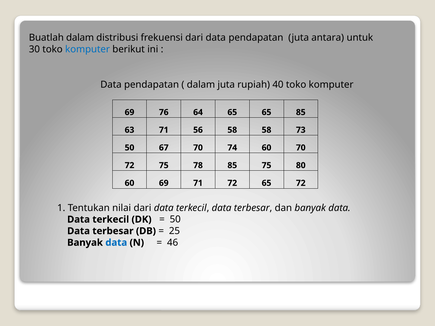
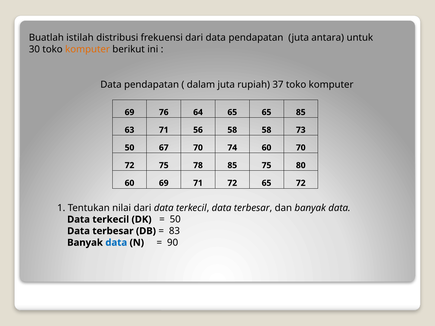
Buatlah dalam: dalam -> istilah (80, 38)
komputer colour: blue -> orange (88, 49)
40: 40 -> 37 (278, 85)
25: 25 -> 83 (174, 231)
46: 46 -> 90 (173, 243)
